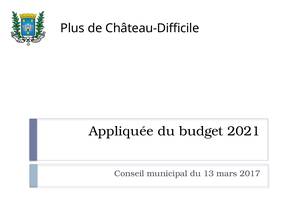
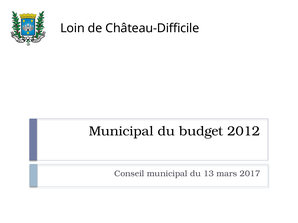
Plus: Plus -> Loin (72, 28)
Appliquée: Appliquée -> Municipal (121, 131)
2021: 2021 -> 2012 (244, 131)
